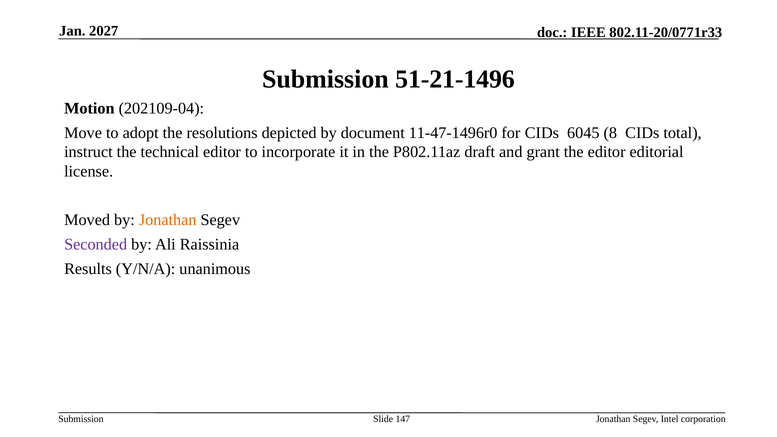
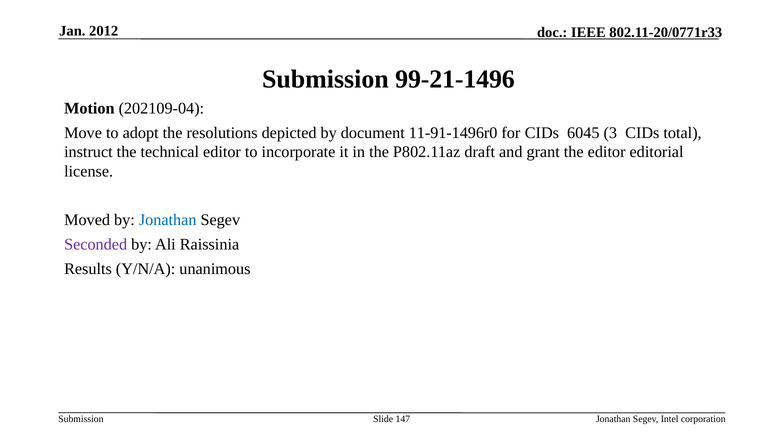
2027: 2027 -> 2012 (104, 31)
51-21-1496: 51-21-1496 -> 99-21-1496 (455, 79)
11-47-1496r0: 11-47-1496r0 -> 11-91-1496r0 (453, 133)
8: 8 -> 3 (610, 133)
Jonathan colour: orange -> blue (168, 220)
